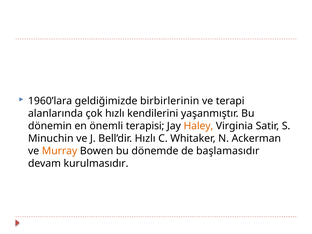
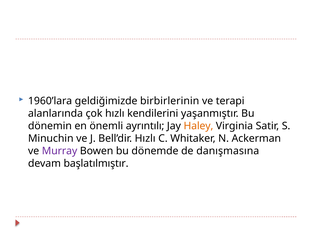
terapisi: terapisi -> ayrıntılı (145, 126)
Murray colour: orange -> purple (60, 151)
başlamasıdır: başlamasıdır -> danışmasına (228, 151)
kurulmasıdır: kurulmasıdır -> başlatılmıştır (96, 163)
